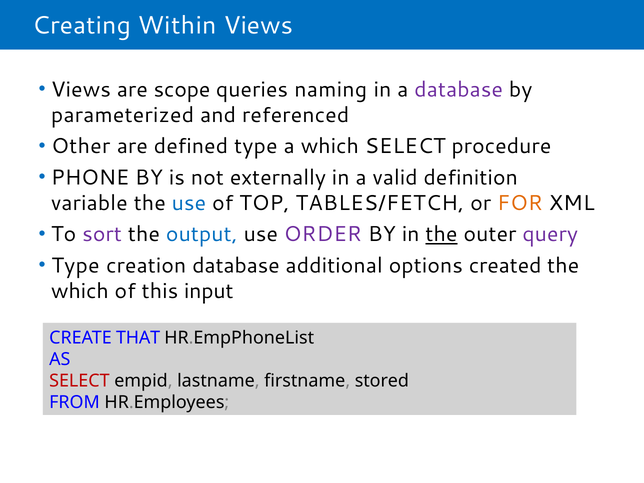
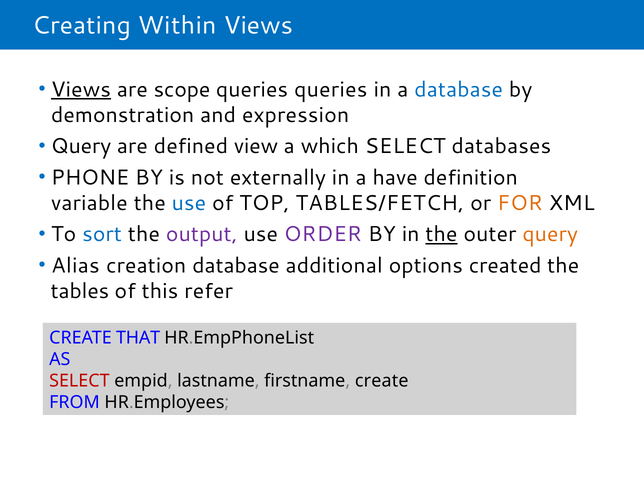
Views underline: none -> present (81, 89)
queries naming: naming -> queries (331, 89)
database colour: purple -> blue (459, 89)
parameterized: parameterized -> demonstration (123, 115)
referenced: referenced -> expression (296, 115)
Other: Other -> Query (81, 146)
defined type: type -> view (256, 146)
procedure: procedure -> databases (501, 146)
valid: valid -> have (395, 177)
sort colour: purple -> blue (102, 234)
output colour: blue -> purple (202, 234)
query colour: purple -> orange (550, 234)
Type: Type -> Alias (75, 266)
which: which -> tables (80, 291)
input: input -> refer (209, 291)
firstname stored: stored -> create (382, 381)
